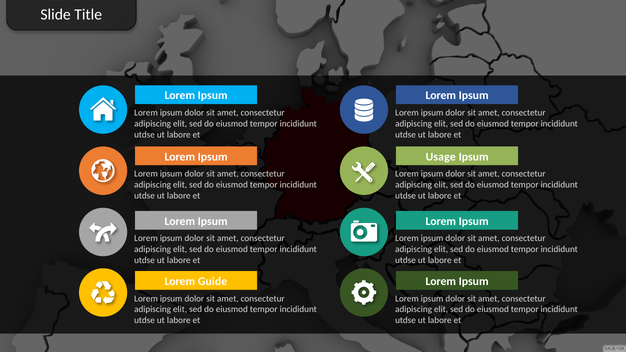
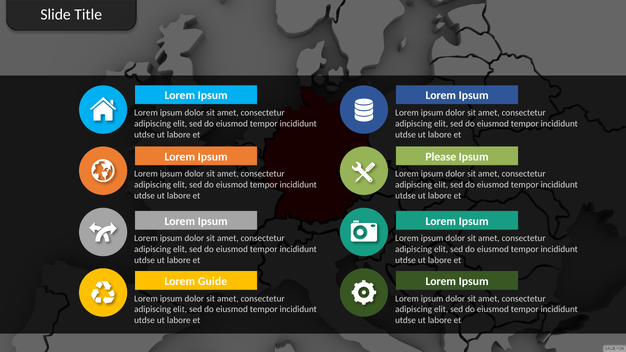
Usage: Usage -> Please (441, 157)
